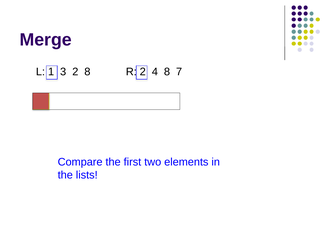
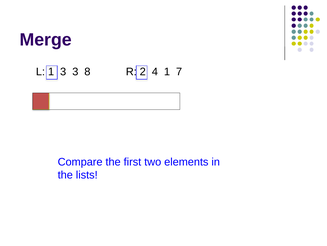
3 2: 2 -> 3 (75, 72)
4 8: 8 -> 1 (167, 72)
